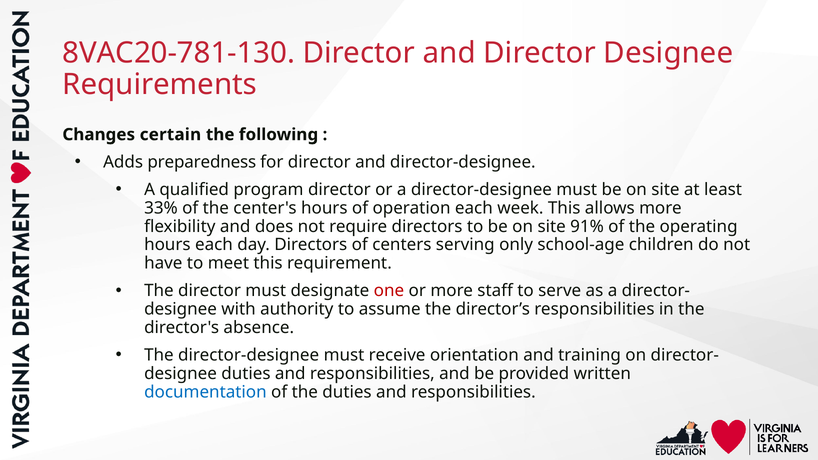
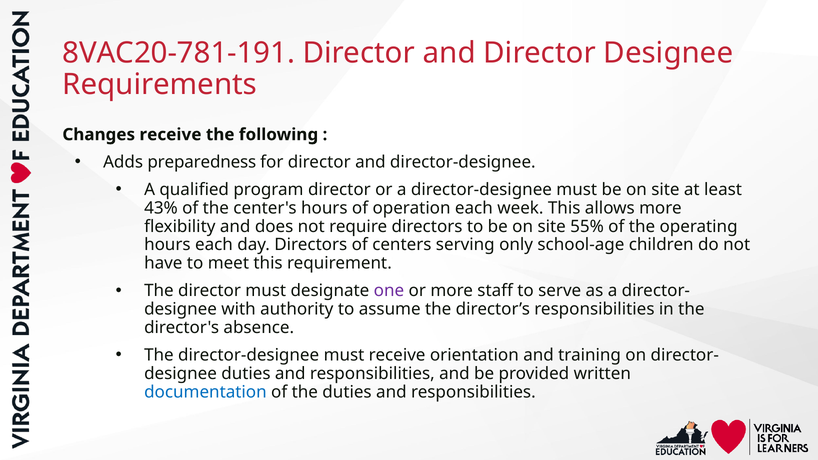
8VAC20-781-130: 8VAC20-781-130 -> 8VAC20-781-191 (179, 53)
Changes certain: certain -> receive (170, 135)
33%: 33% -> 43% (161, 208)
91%: 91% -> 55% (587, 226)
one colour: red -> purple (389, 291)
